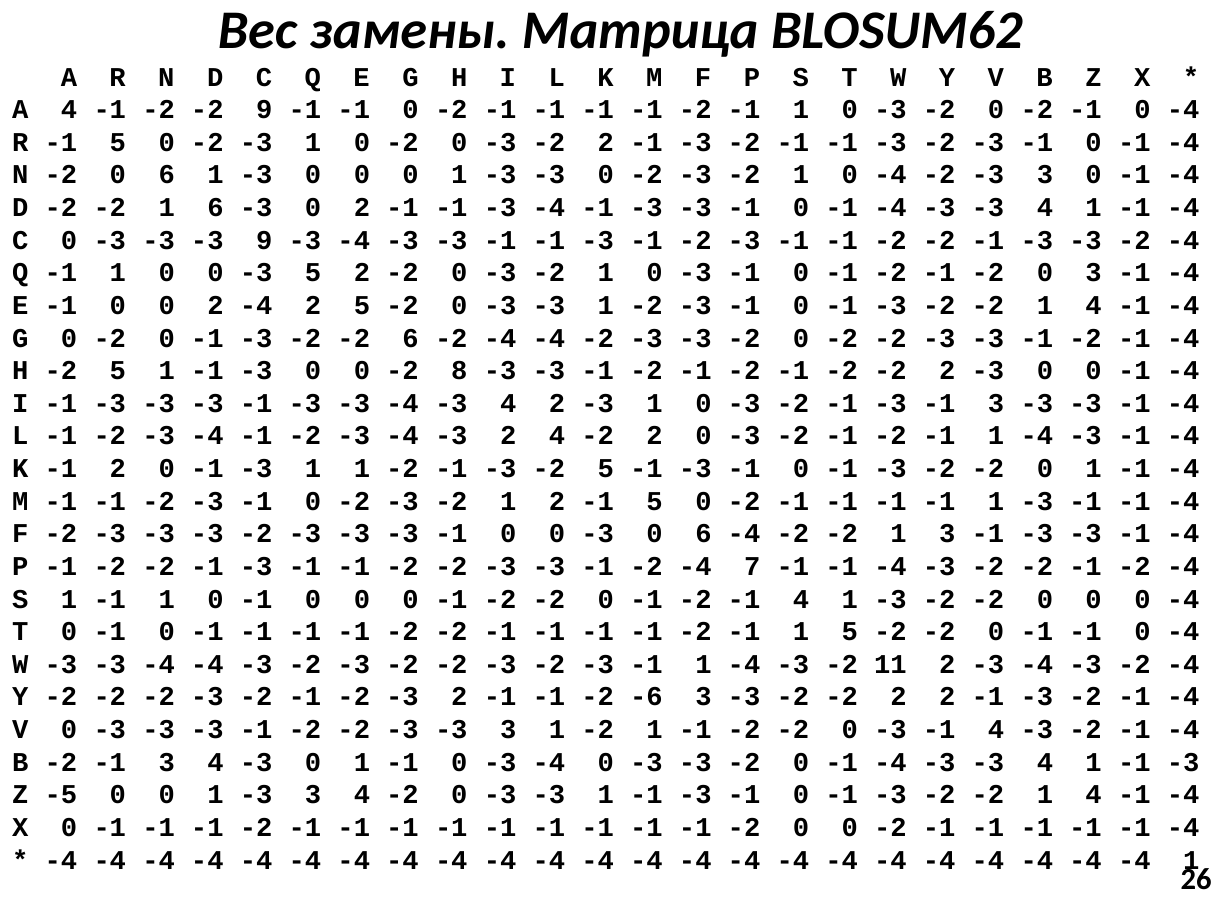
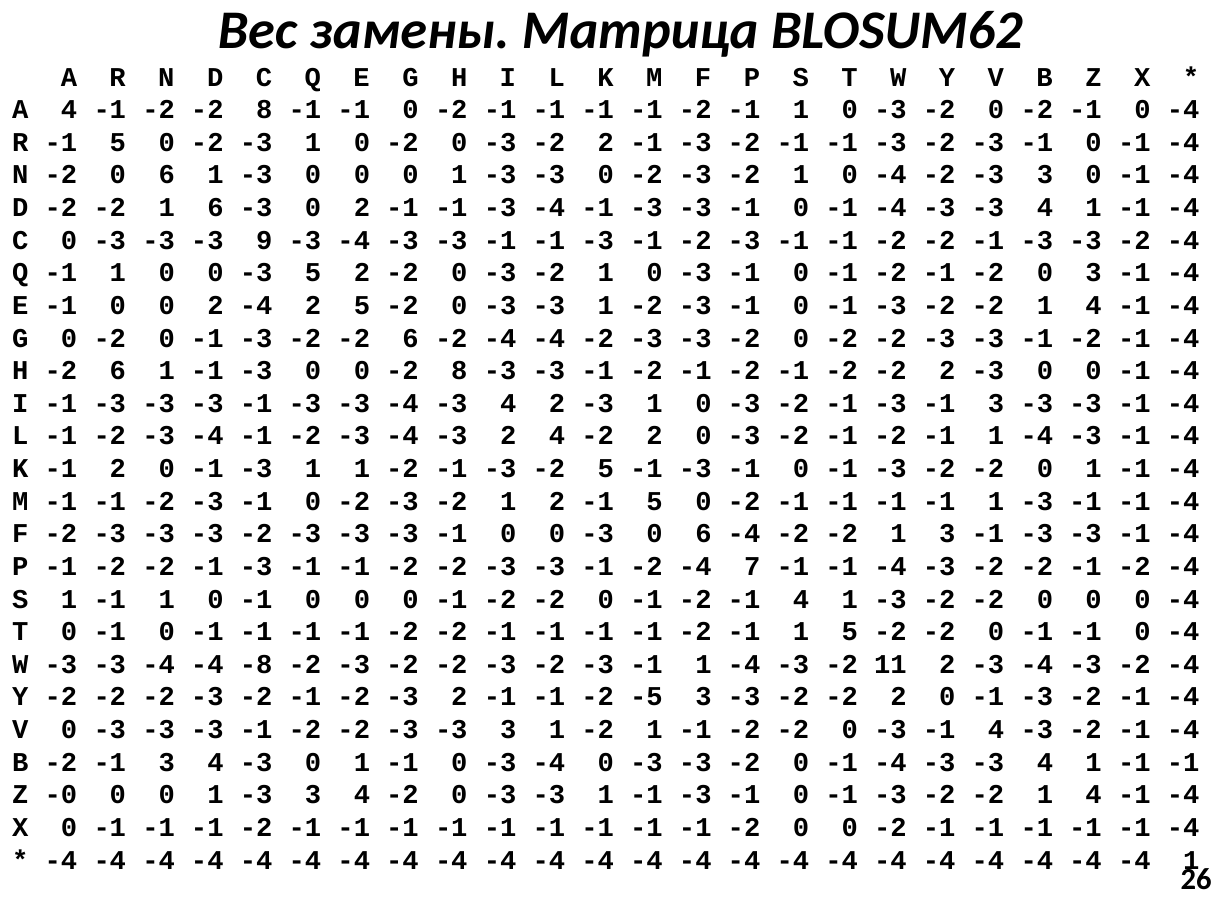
-2 -2 9: 9 -> 8 (264, 110)
H -2 5: 5 -> 6 (118, 371)
-4 -4 -3: -3 -> -8 (256, 664)
-6: -6 -> -5 (646, 697)
-2 -2 2 2: 2 -> 0 (947, 697)
4 1 -1 -3: -3 -> -1 (1183, 762)
-5: -5 -> -0 (61, 795)
